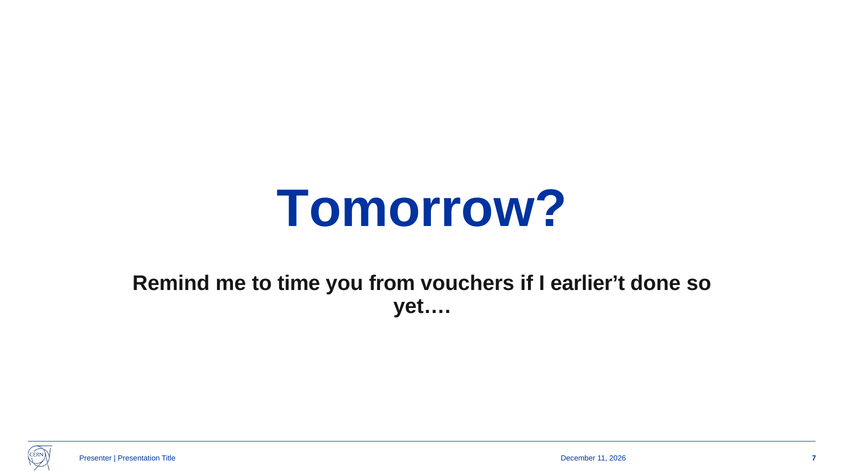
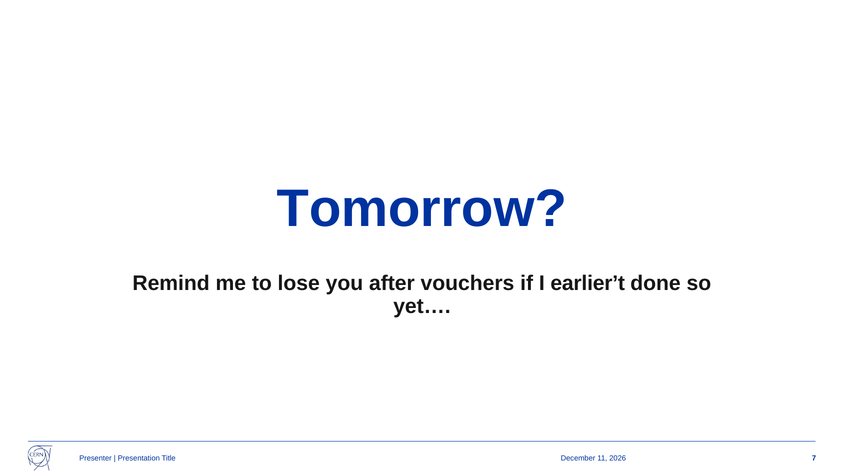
time: time -> lose (299, 283)
from: from -> after (392, 283)
